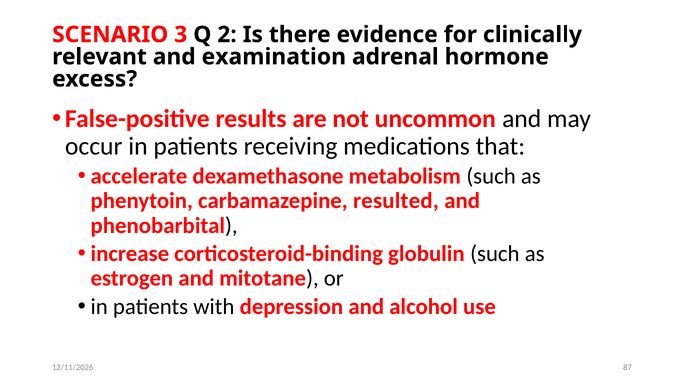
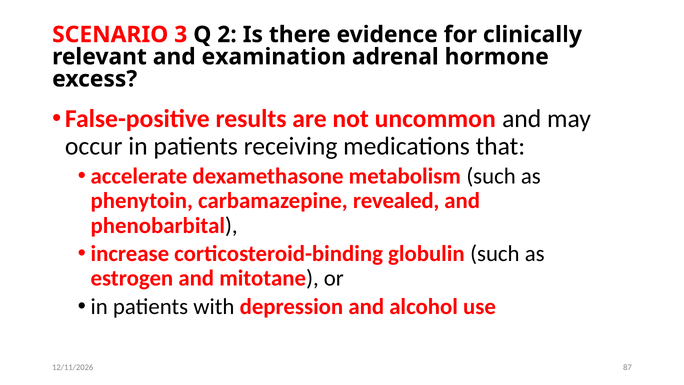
resulted: resulted -> revealed (396, 201)
